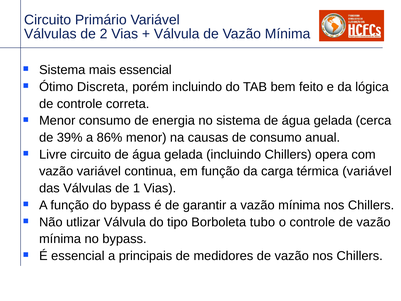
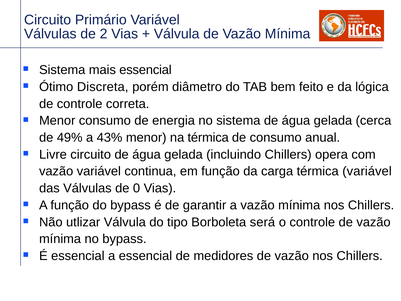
porém incluindo: incluindo -> diâmetro (197, 87)
39%: 39% -> 49% (70, 137)
86%: 86% -> 43% (110, 137)
na causas: causas -> térmica (208, 137)
1: 1 -> 0 (137, 188)
tubo: tubo -> será (262, 222)
a principais: principais -> essencial (145, 256)
